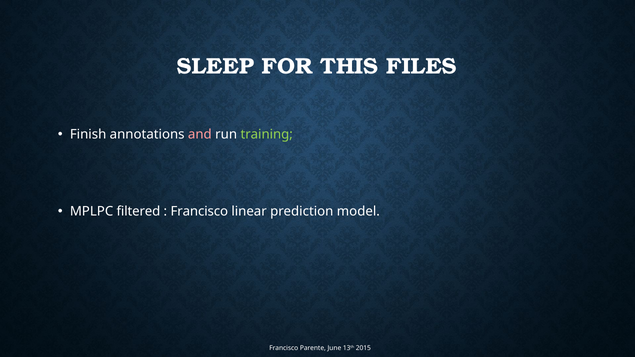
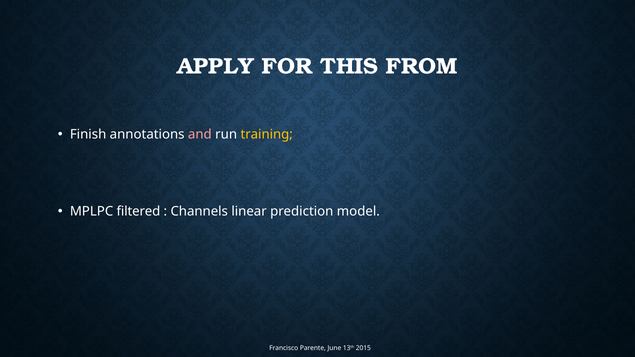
SLEEP: SLEEP -> APPLY (215, 66)
FILES: FILES -> FROM (422, 66)
training colour: light green -> yellow (267, 134)
Francisco: Francisco -> Channels (199, 212)
